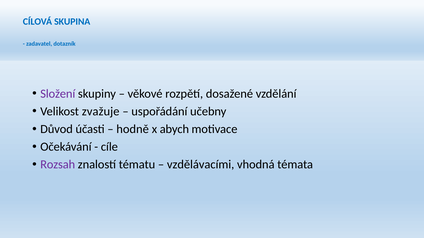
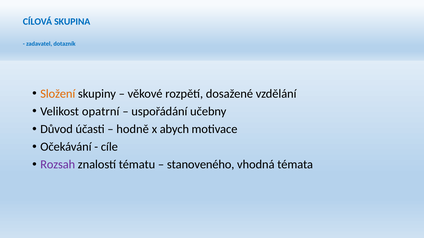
Složení colour: purple -> orange (58, 94)
zvažuje: zvažuje -> opatrní (101, 112)
vzdělávacími: vzdělávacími -> stanoveného (201, 165)
